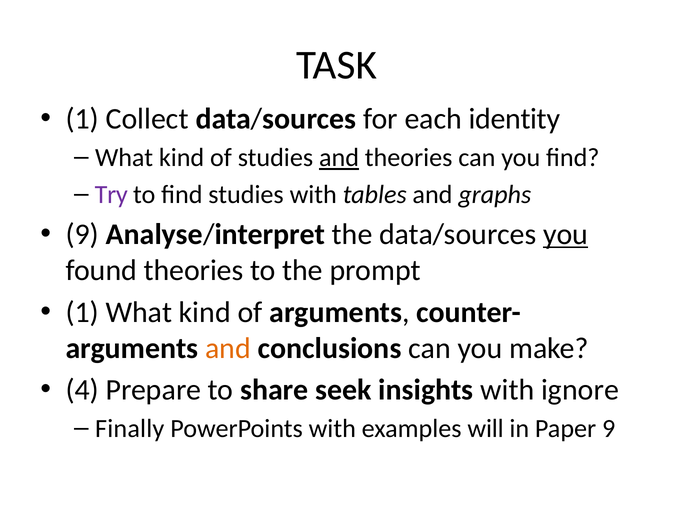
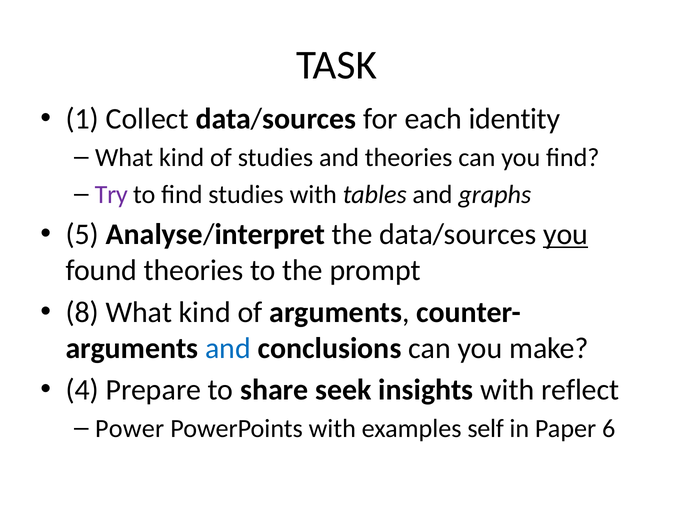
and underline: present -> none (339, 158)
9: 9 -> 5 (82, 234)
1: 1 -> 8 (82, 312)
and colour: orange -> blue (228, 348)
ignore: ignore -> reflect (580, 390)
Finally: Finally -> Power (130, 428)
will: will -> self (486, 428)
Paper 9: 9 -> 6 (609, 428)
